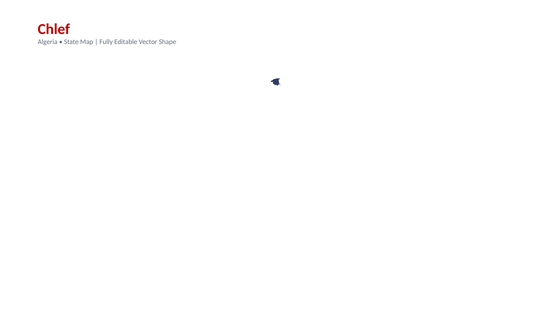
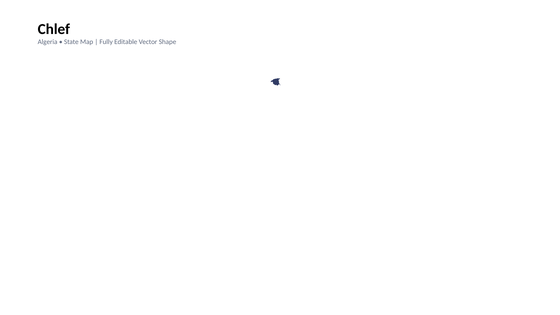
Chlef colour: red -> black (54, 29)
